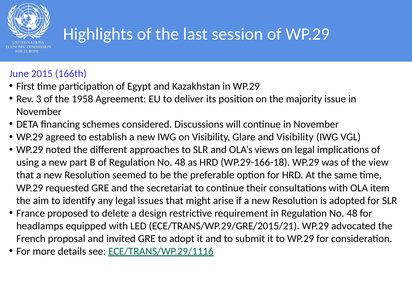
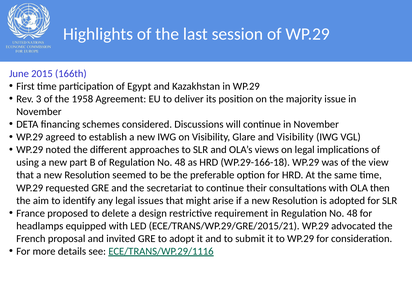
item: item -> then (380, 188)
